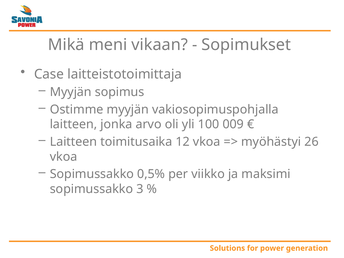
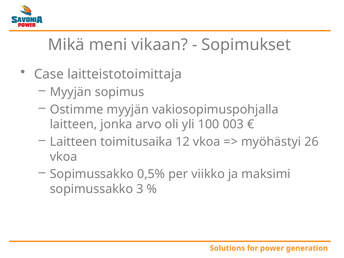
009: 009 -> 003 (233, 124)
